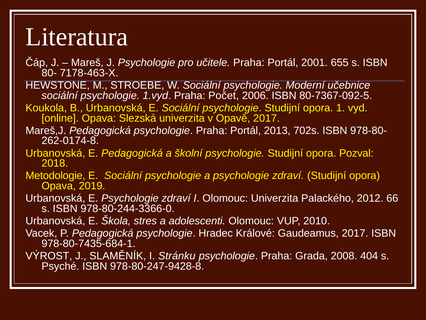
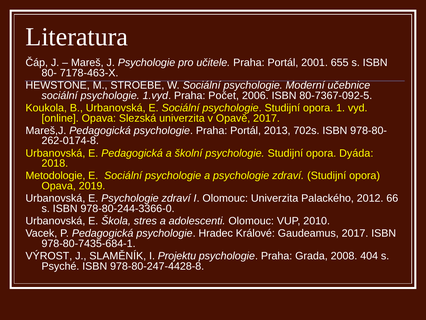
Pozval: Pozval -> Dyáda (356, 153)
Stránku: Stránku -> Projektu (177, 256)
978-80-247-9428-8: 978-80-247-9428-8 -> 978-80-247-4428-8 (157, 266)
